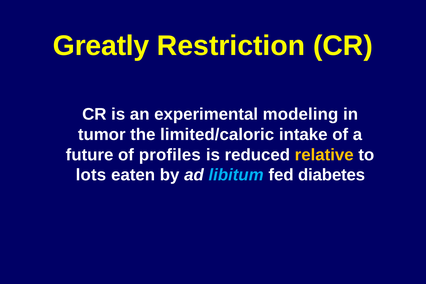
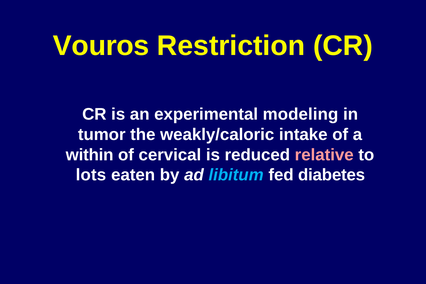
Greatly: Greatly -> Vouros (101, 46)
limited/caloric: limited/caloric -> weakly/caloric (217, 135)
future: future -> within (90, 155)
profiles: profiles -> cervical (170, 155)
relative colour: yellow -> pink (324, 155)
